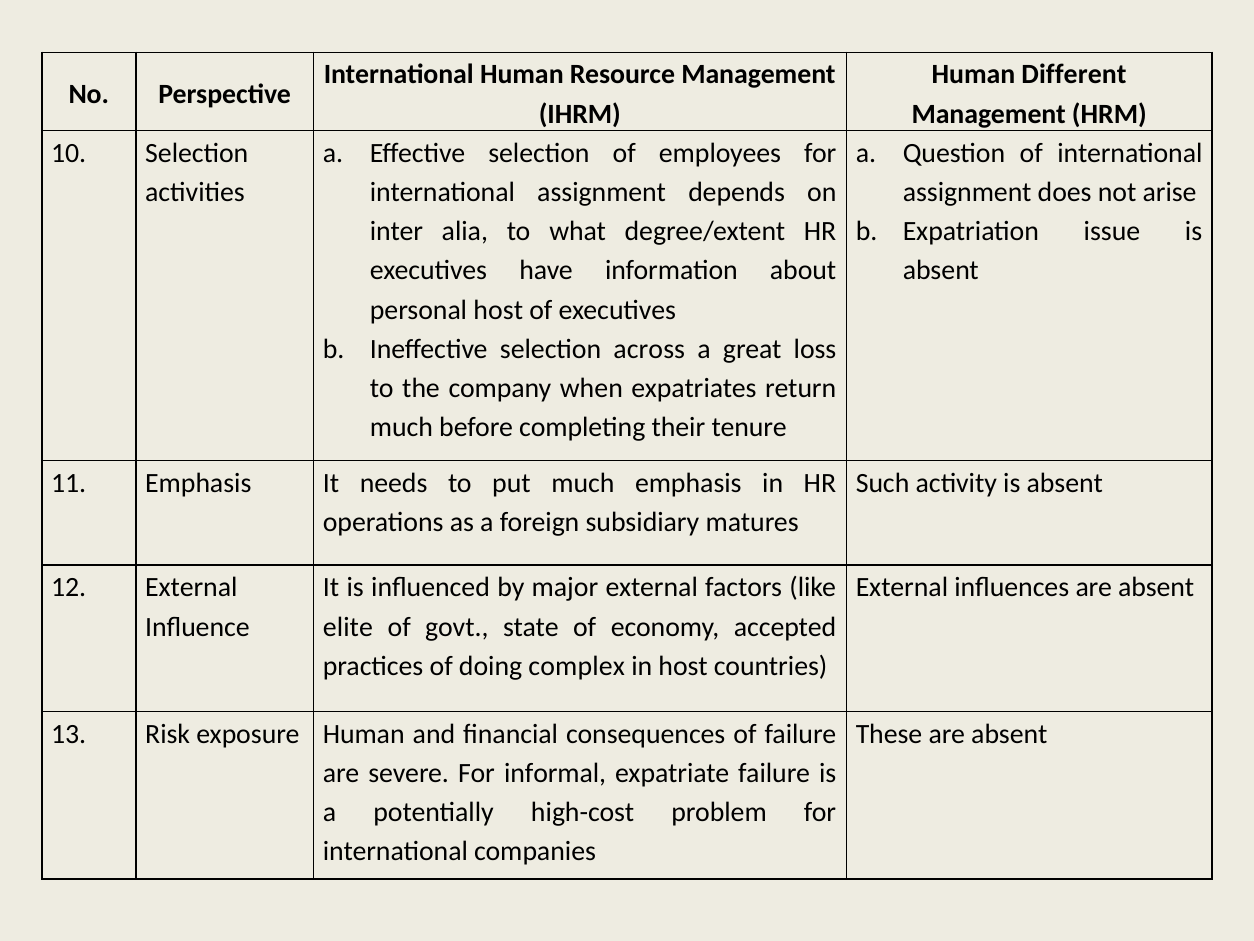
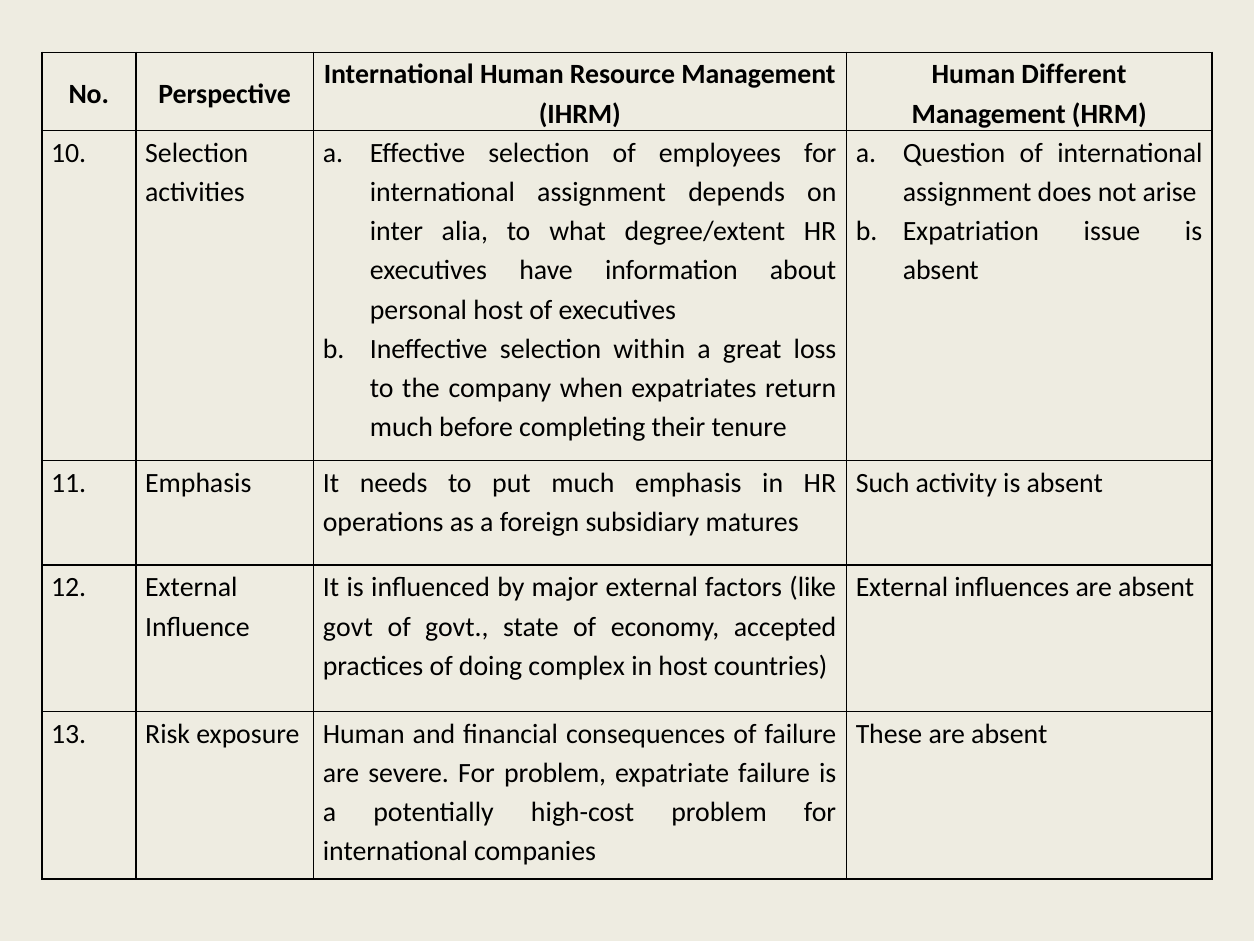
across: across -> within (649, 349)
elite: elite -> govt (348, 627)
For informal: informal -> problem (555, 773)
